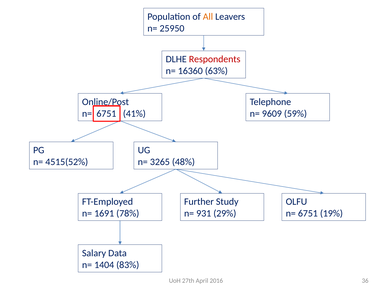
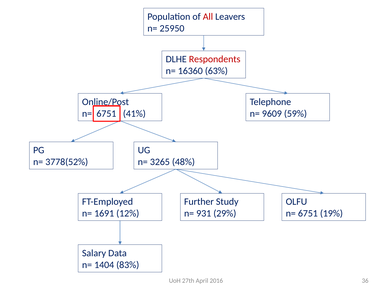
All colour: orange -> red (208, 17)
4515(52%: 4515(52% -> 3778(52% (67, 162)
78%: 78% -> 12% (128, 214)
